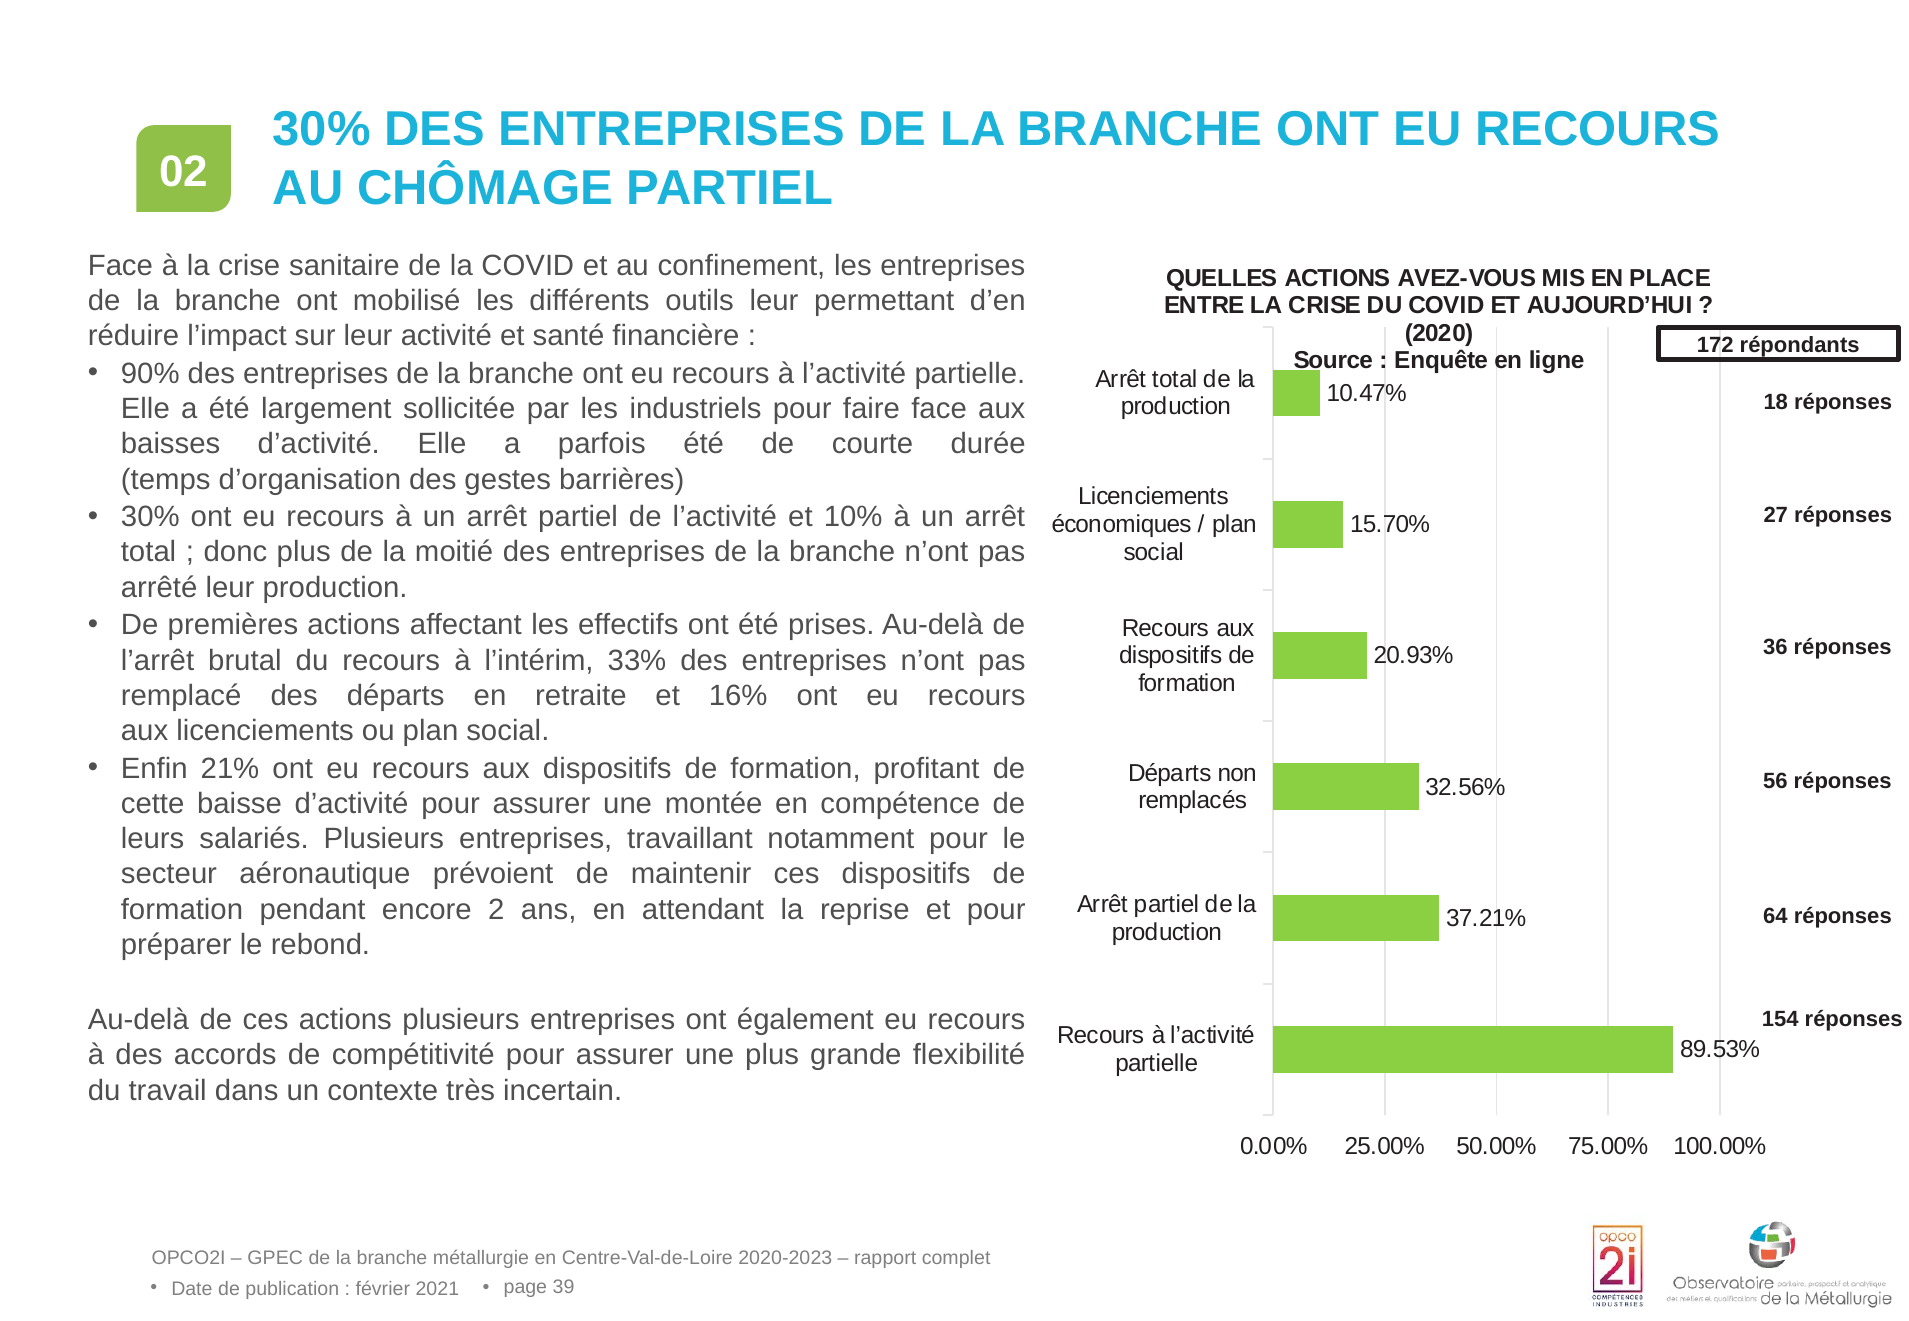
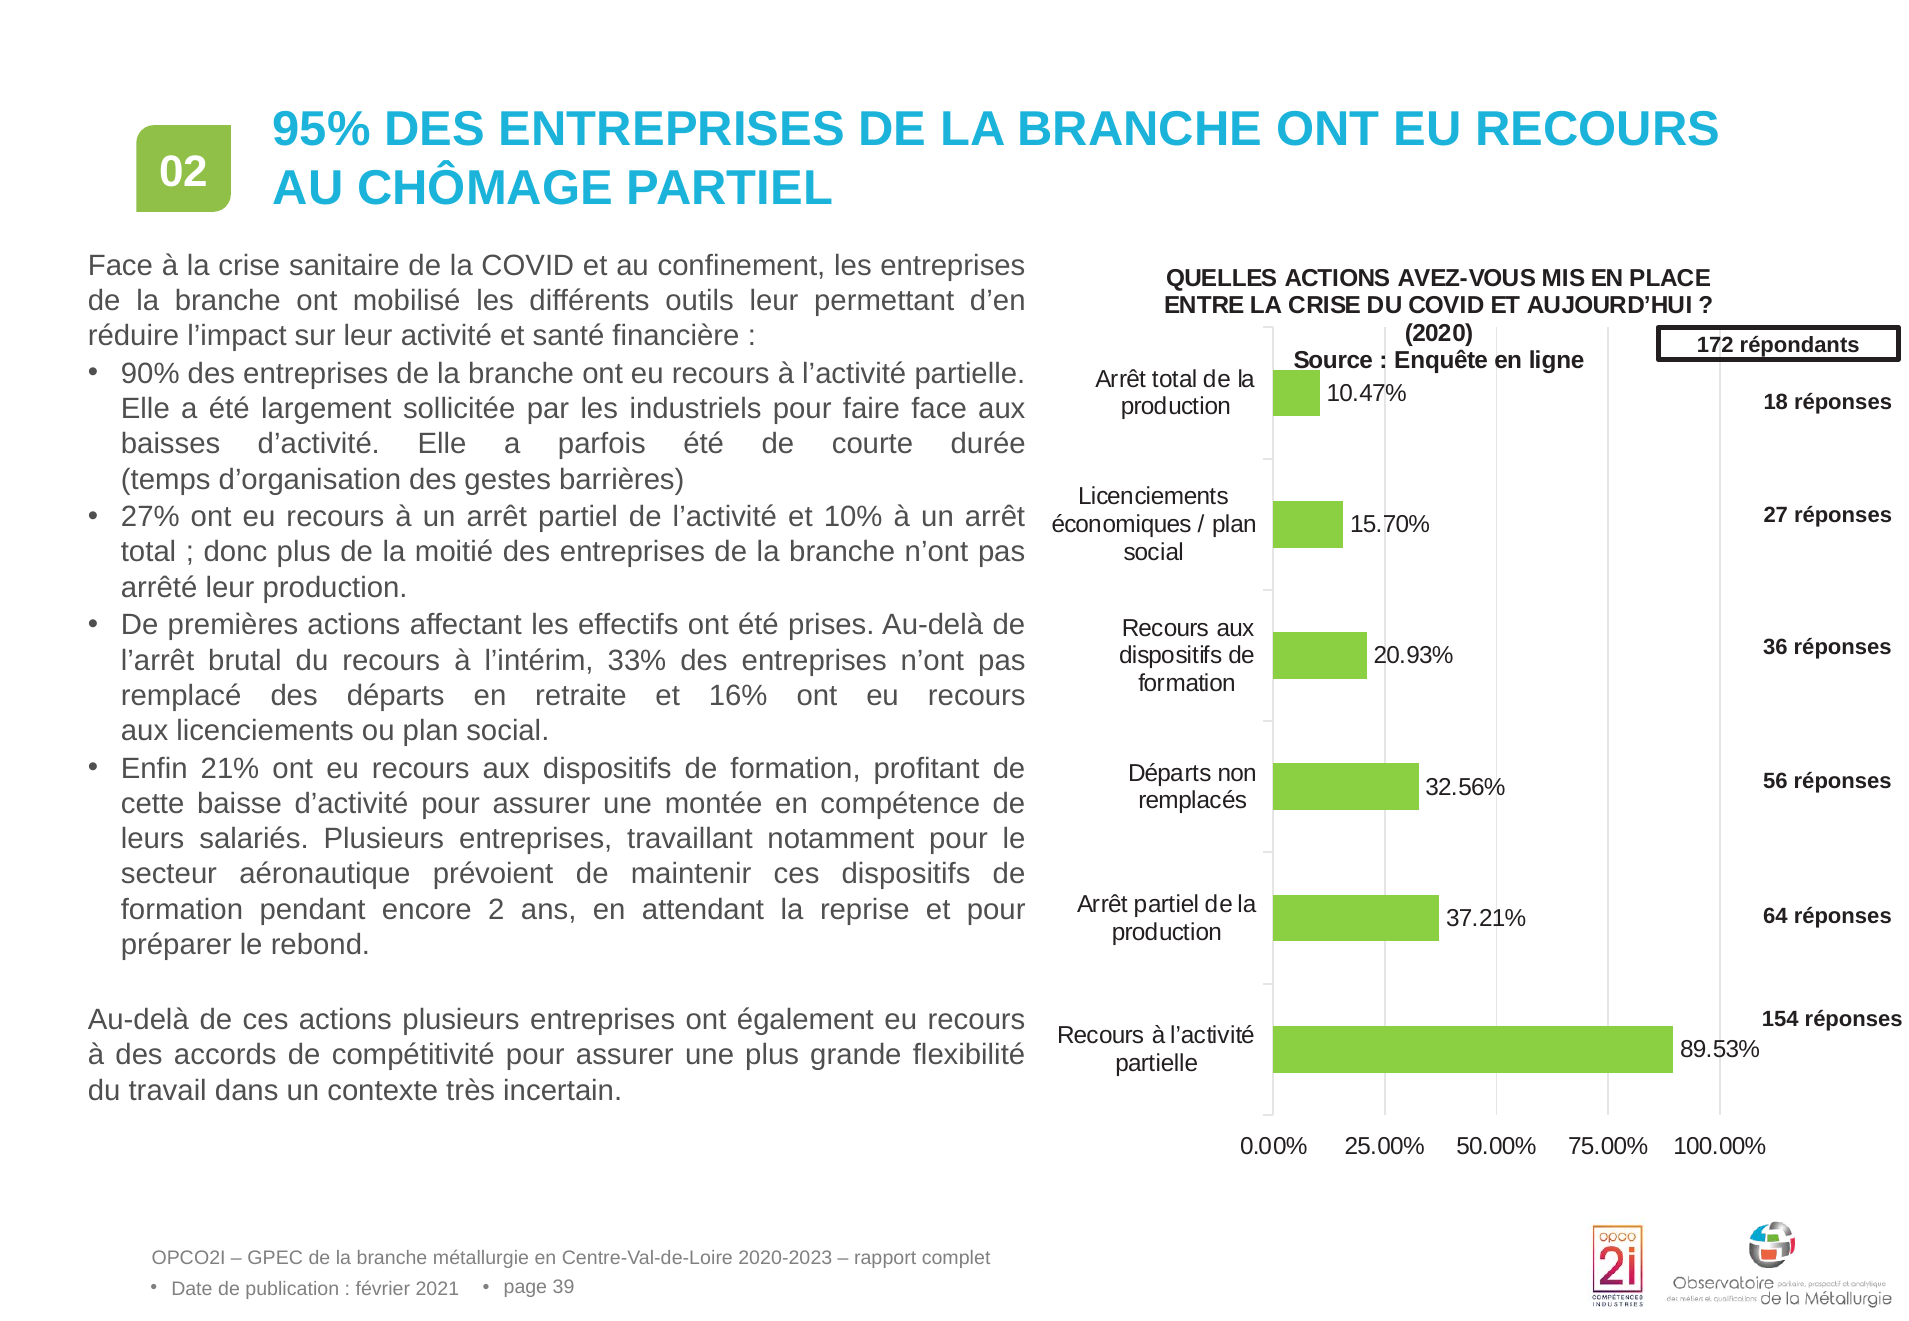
30%: 30% -> 95% (322, 129)
30%: 30% -> 27% (150, 517)
